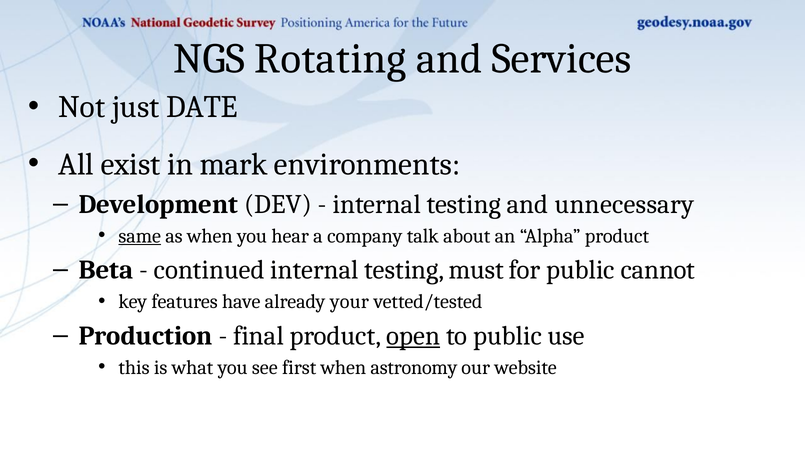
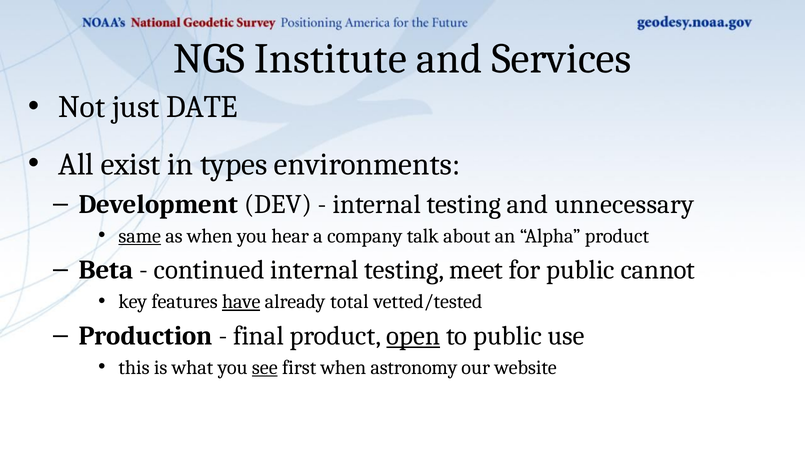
Rotating: Rotating -> Institute (330, 59)
mark: mark -> types (234, 164)
must: must -> meet (476, 270)
have underline: none -> present (241, 302)
your: your -> total (349, 302)
see underline: none -> present (265, 367)
